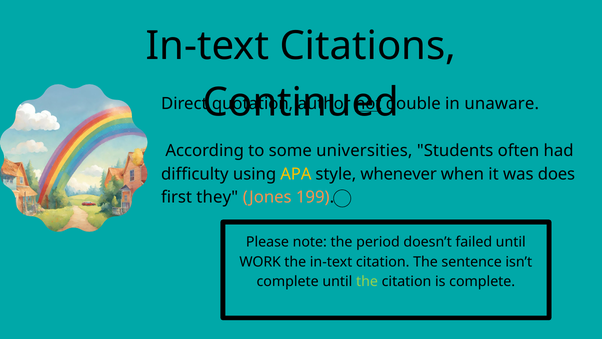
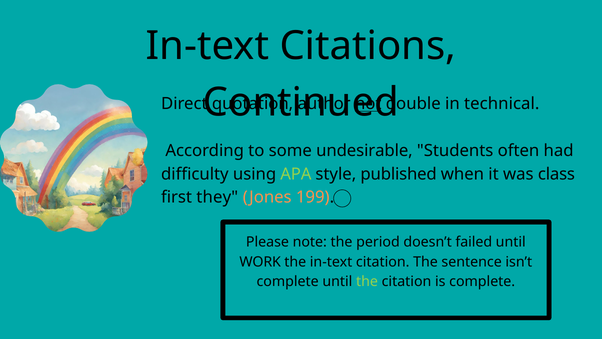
unaware: unaware -> technical (502, 104)
universities: universities -> undesirable (364, 150)
APA colour: yellow -> light green (296, 174)
whenever: whenever -> published (399, 174)
does: does -> class (556, 174)
